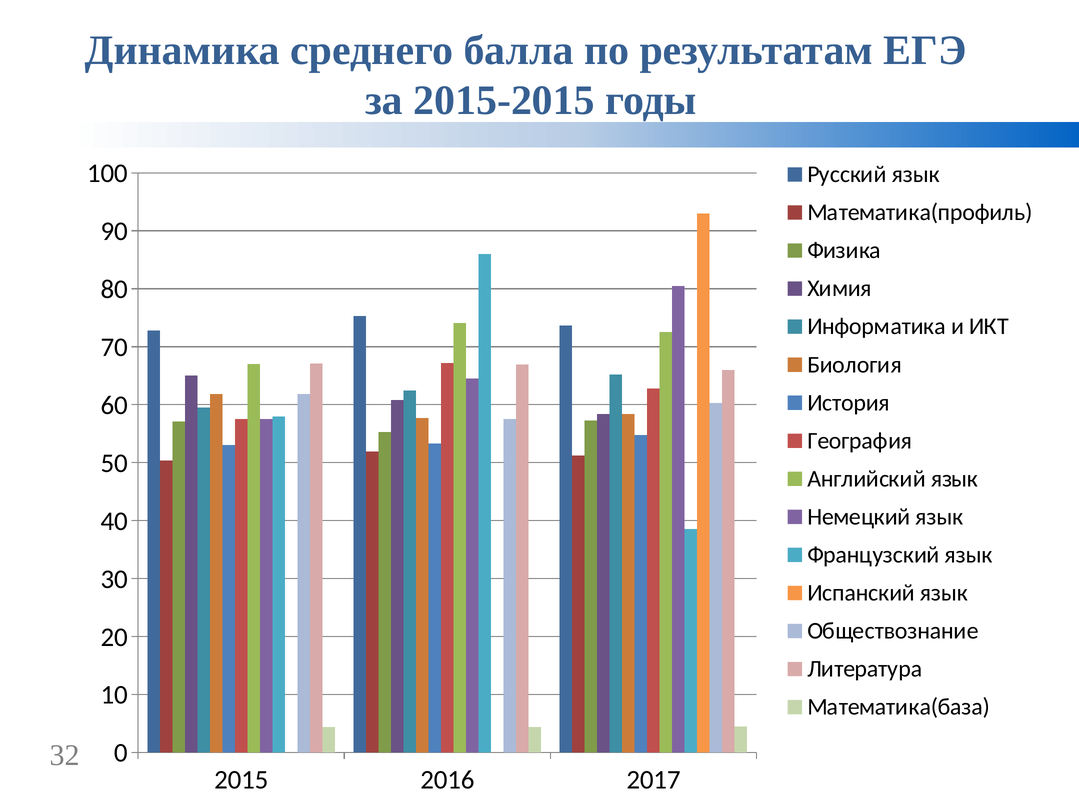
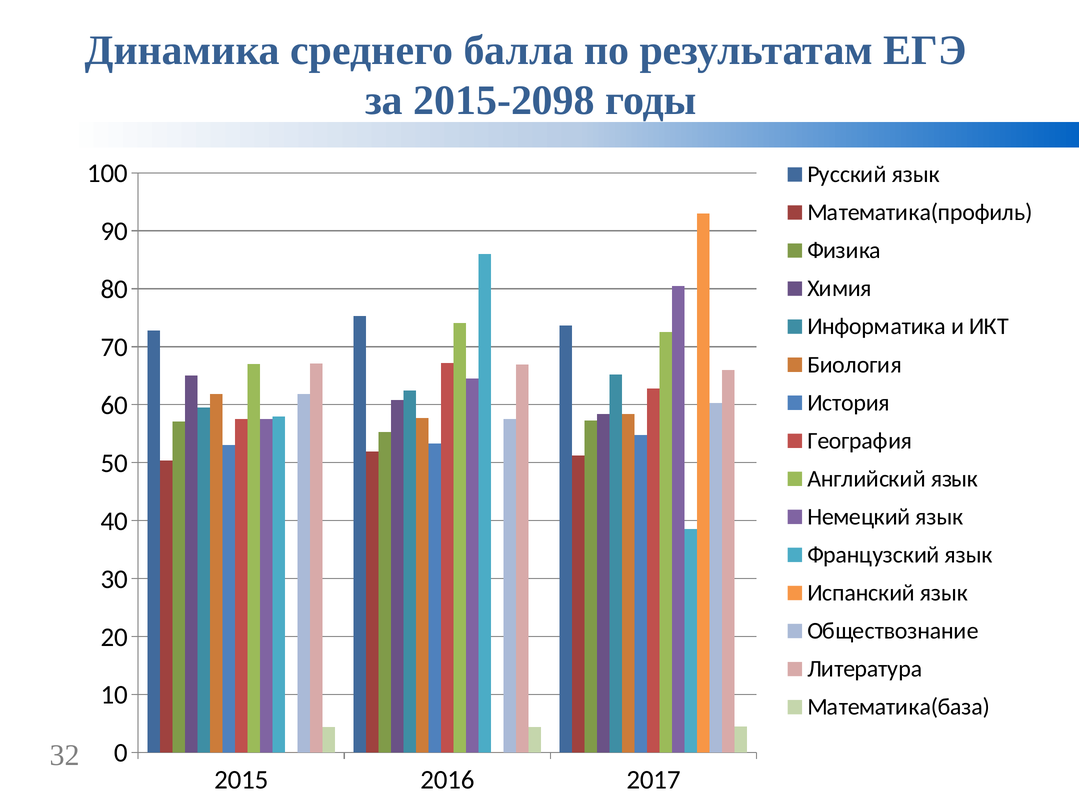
2015-2015: 2015-2015 -> 2015-2098 (504, 101)
